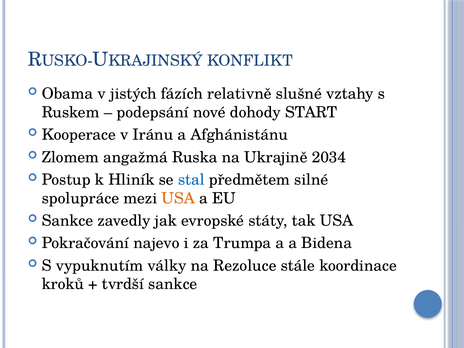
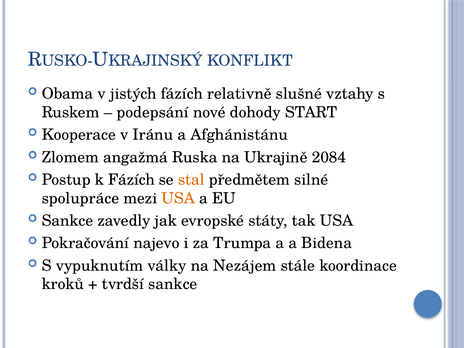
2034: 2034 -> 2084 (329, 157)
k Hliník: Hliník -> Fázích (132, 180)
stal colour: blue -> orange (191, 180)
Rezoluce: Rezoluce -> Nezájem (245, 266)
